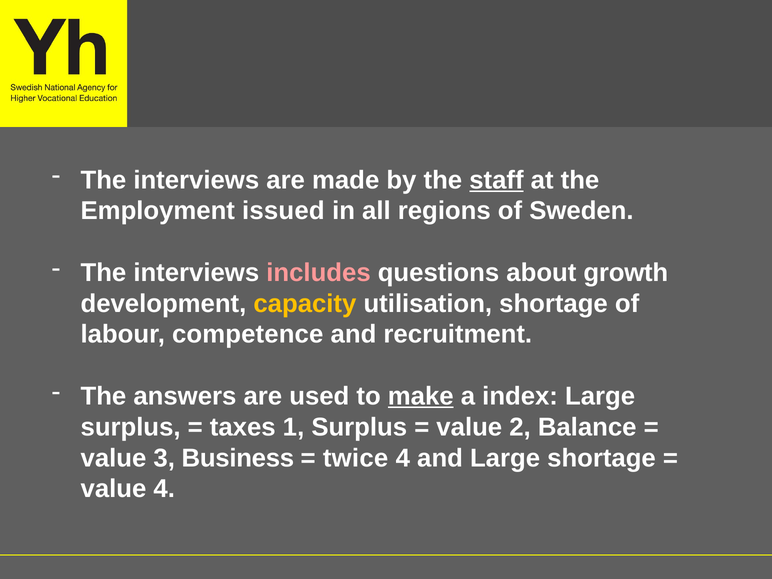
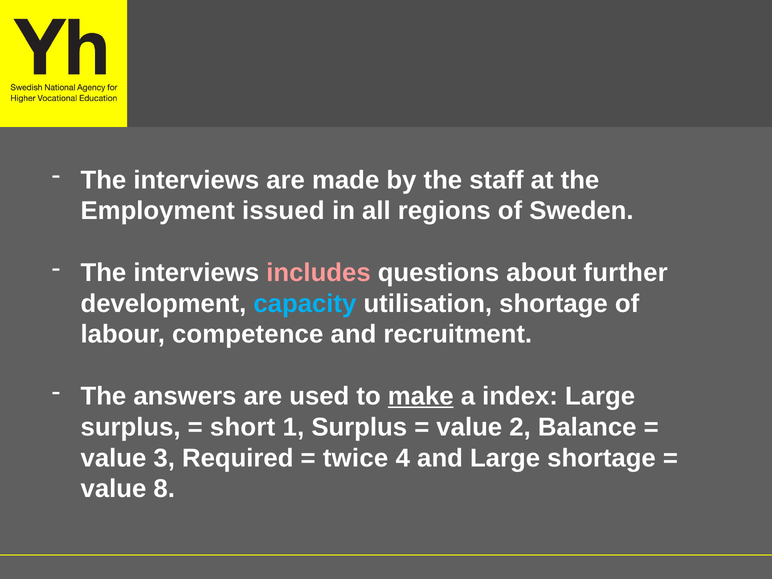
staff underline: present -> none (496, 180)
growth: growth -> further (626, 273)
capacity colour: yellow -> light blue (305, 304)
taxes: taxes -> short (243, 427)
Business: Business -> Required (238, 458)
value 4: 4 -> 8 (164, 489)
